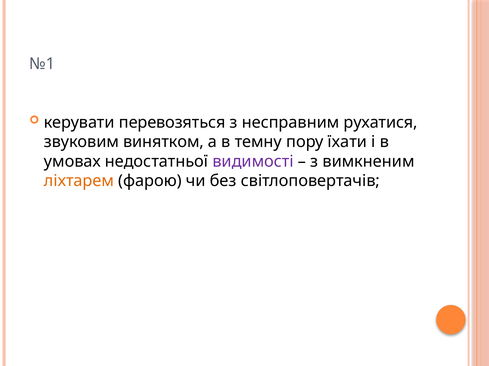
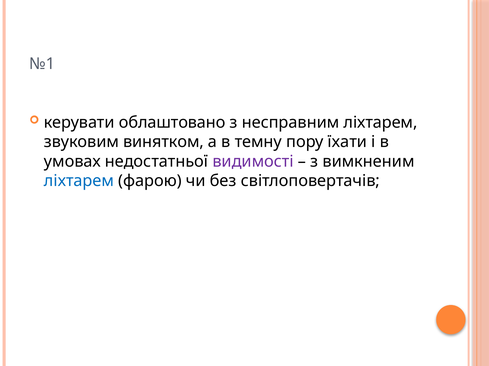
перевозяться: перевозяться -> облаштовано (172, 123)
несправним рухатися: рухатися -> ліхтарем (381, 123)
ліхтарем colour: orange -> blue (79, 181)
